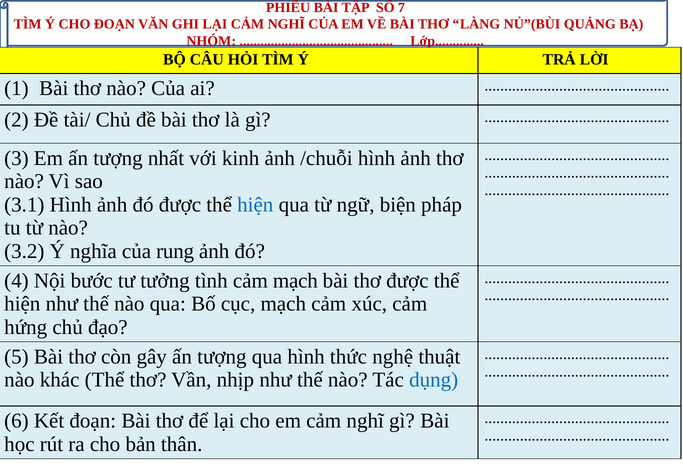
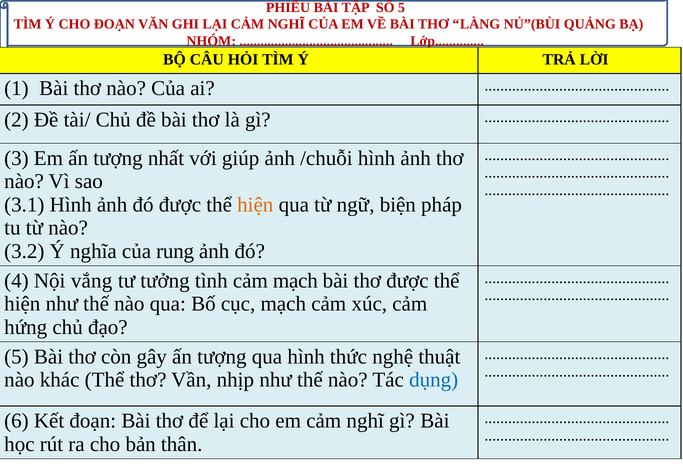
SỐ 7: 7 -> 5 (401, 7)
kinh: kinh -> giúp (241, 158)
hiện colour: blue -> orange (255, 205)
bước: bước -> vắng (92, 281)
